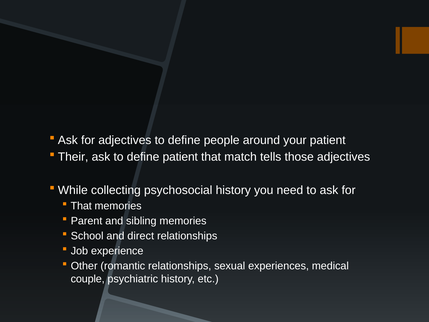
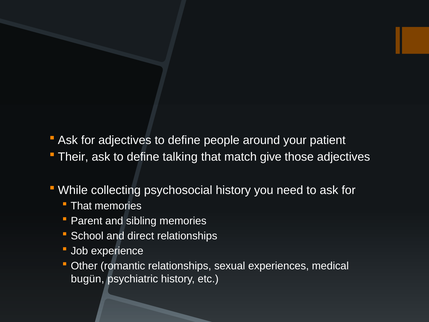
define patient: patient -> talking (180, 157)
tells: tells -> give (271, 157)
couple: couple -> bugün (88, 279)
